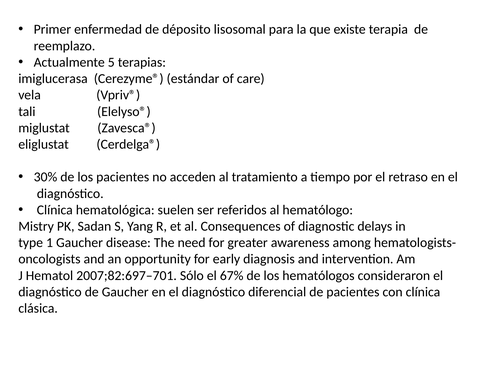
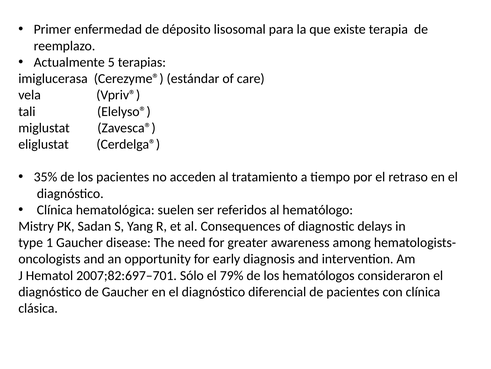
30%: 30% -> 35% (45, 177)
67%: 67% -> 79% (232, 275)
